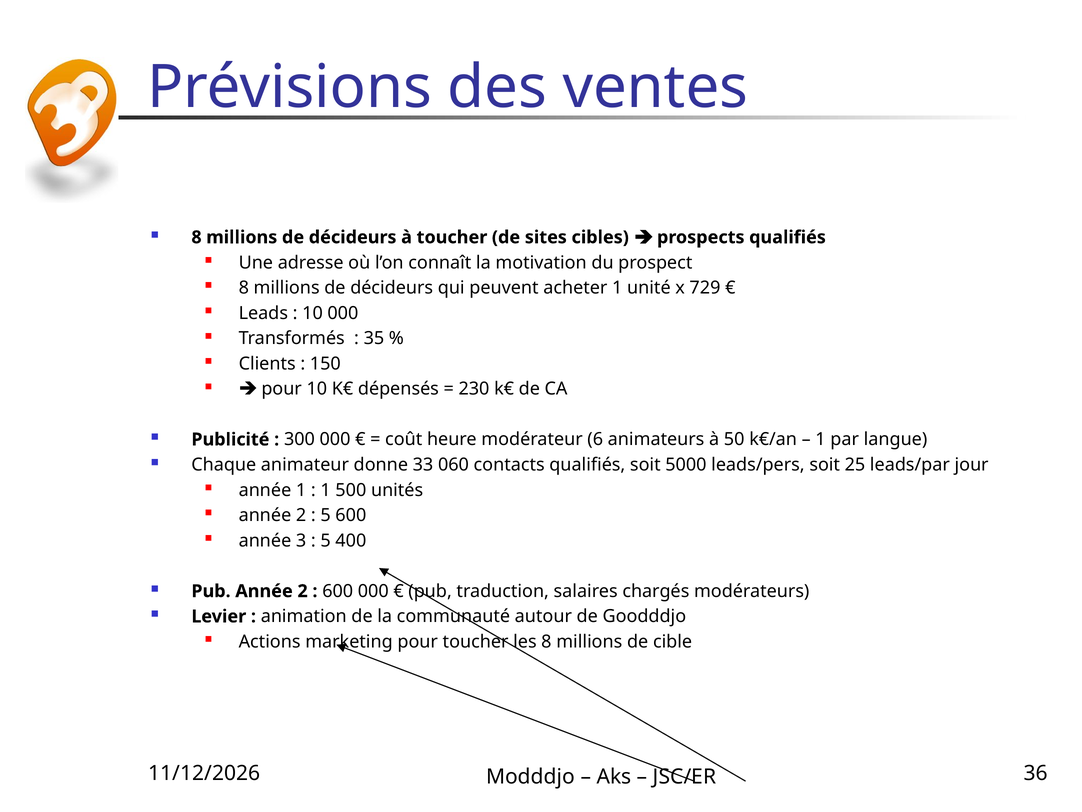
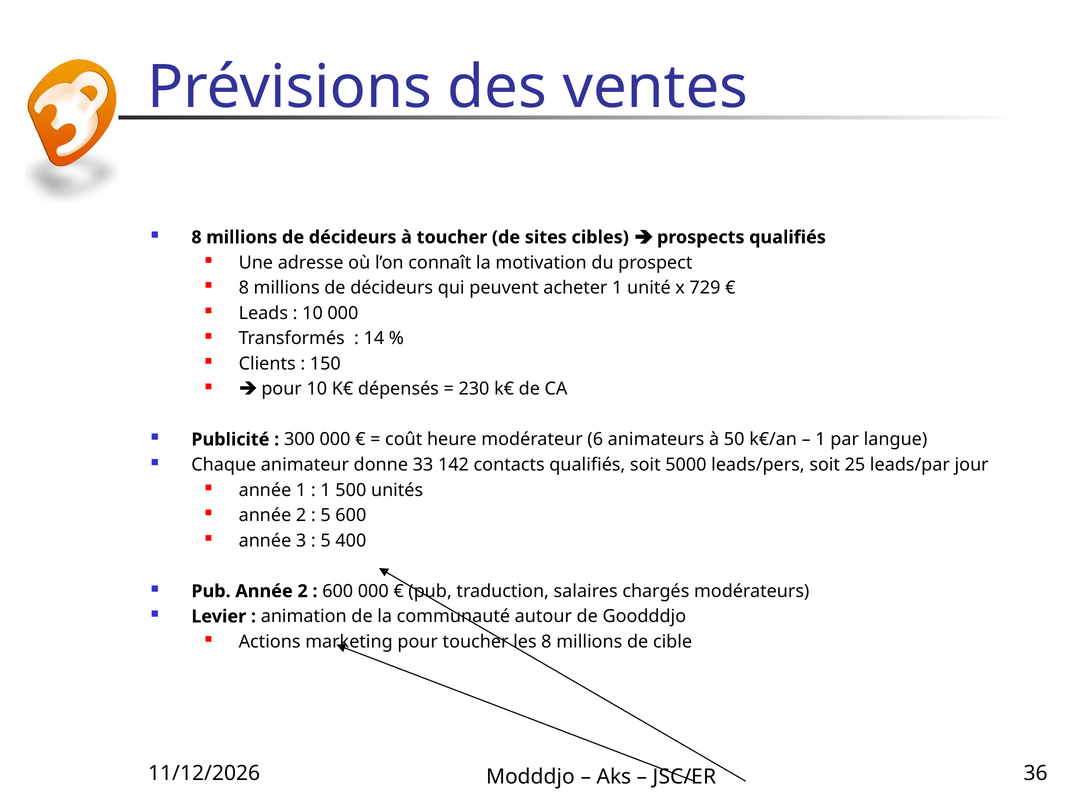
35: 35 -> 14 (374, 338)
060: 060 -> 142 (453, 465)
